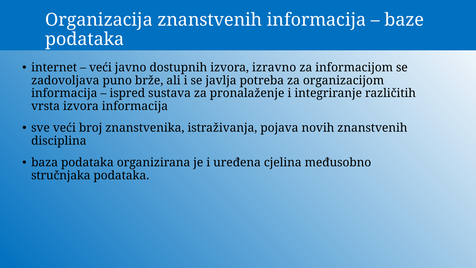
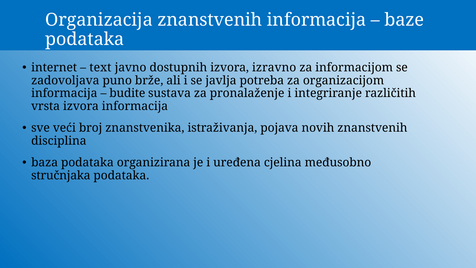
veći: veći -> text (100, 68)
ispred: ispred -> budite (127, 93)
